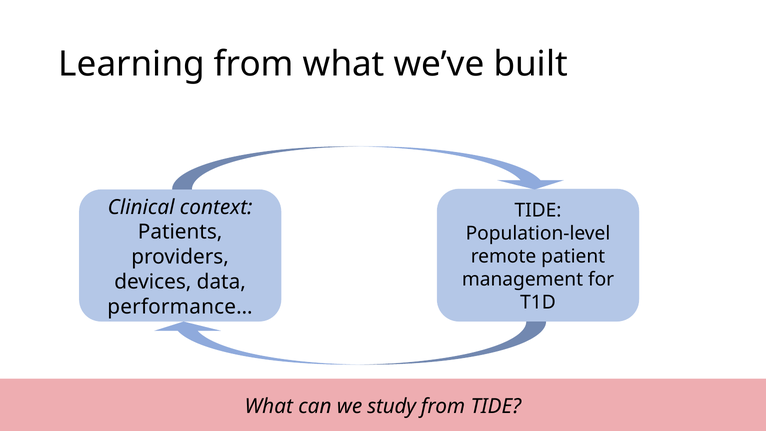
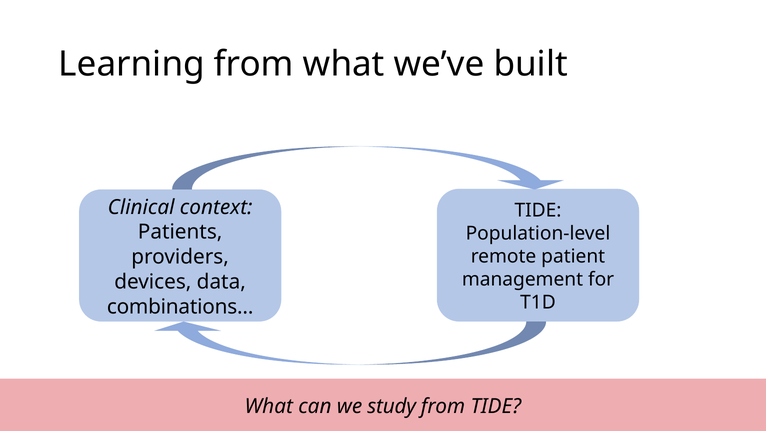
performance…: performance… -> combinations… (180, 307)
